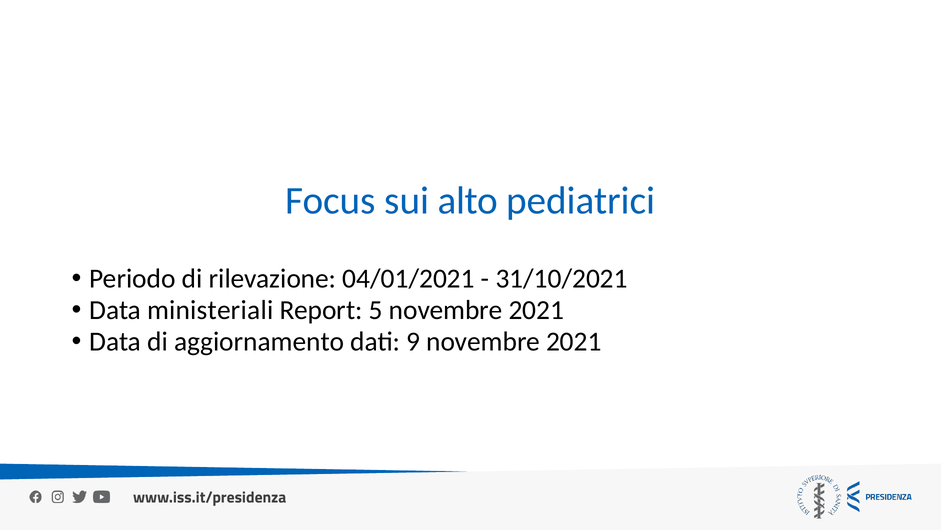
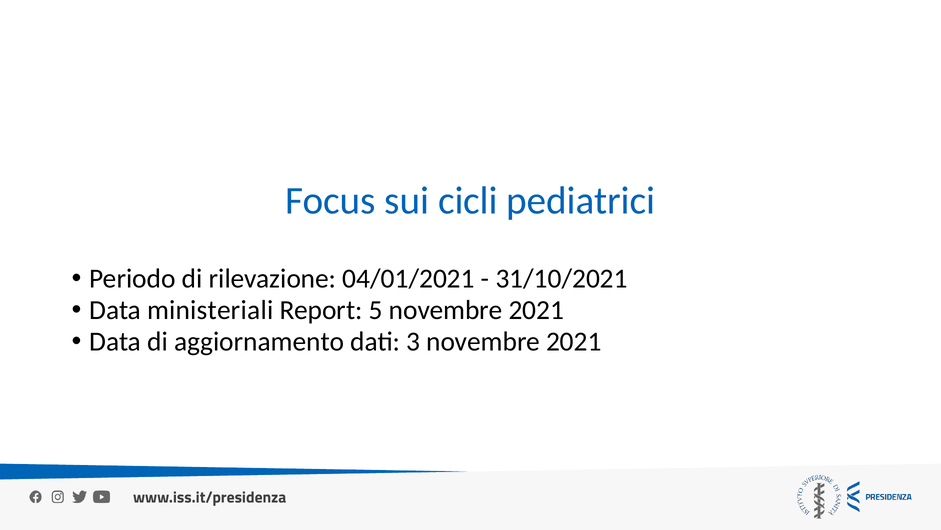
alto: alto -> cicli (468, 201)
9: 9 -> 3 (413, 341)
